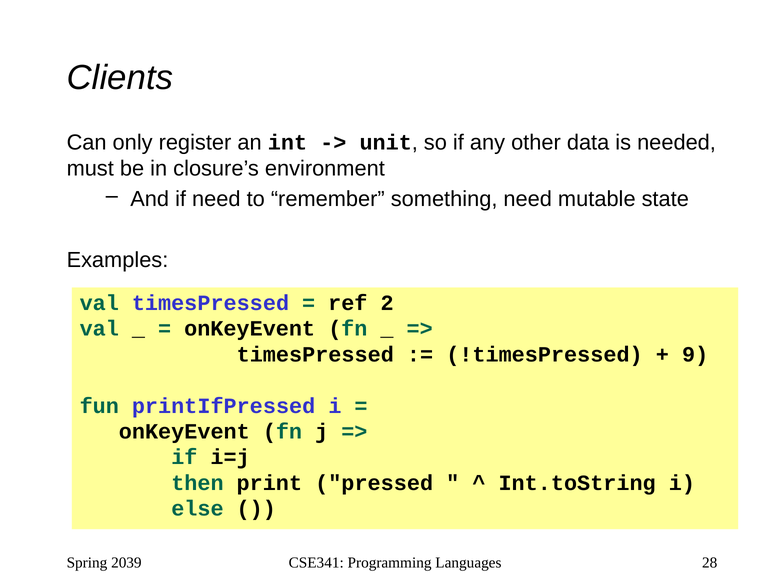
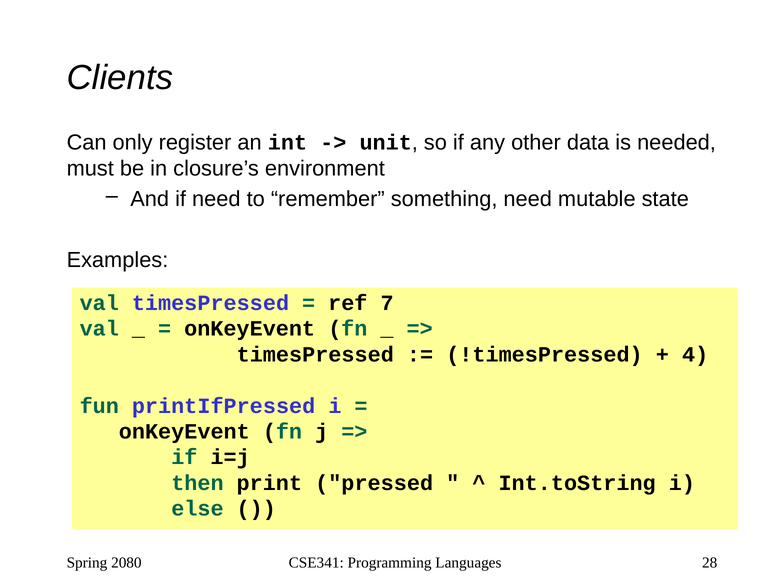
2: 2 -> 7 (387, 303)
9: 9 -> 4 (695, 354)
2039: 2039 -> 2080 (126, 563)
